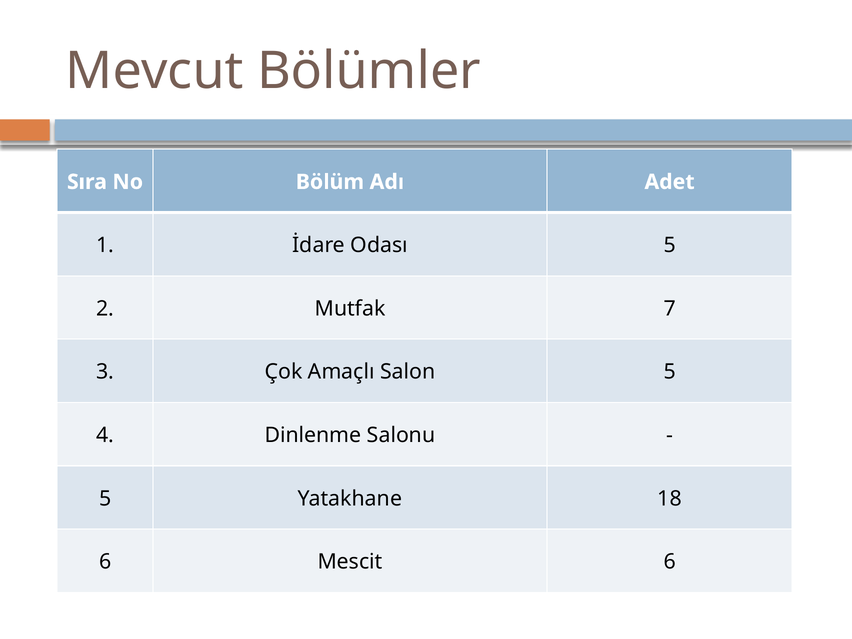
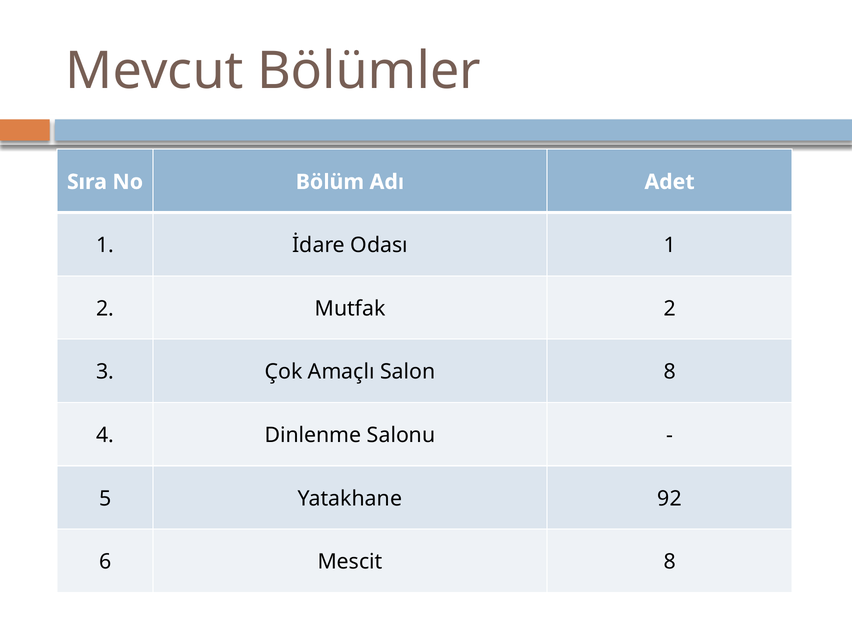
Odası 5: 5 -> 1 (670, 245)
Mutfak 7: 7 -> 2 (670, 309)
Salon 5: 5 -> 8 (670, 372)
18: 18 -> 92 (670, 499)
Mescit 6: 6 -> 8 (670, 562)
